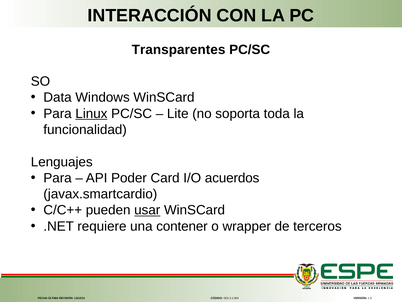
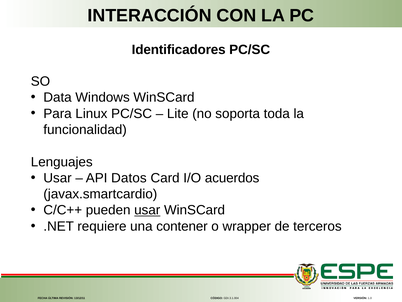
Transparentes: Transparentes -> Identificadores (179, 50)
Linux underline: present -> none (91, 113)
Para: Para -> Usar (58, 178)
Poder: Poder -> Datos (129, 178)
